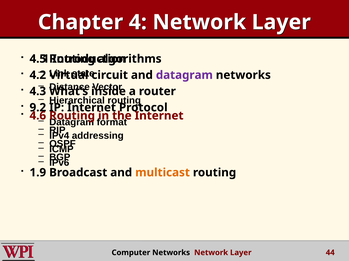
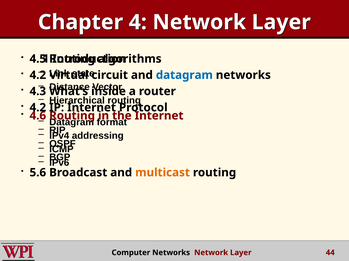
datagram colour: purple -> blue (184, 75)
9.2: 9.2 -> 4.2 (38, 108)
1.9: 1.9 -> 5.6 (38, 173)
